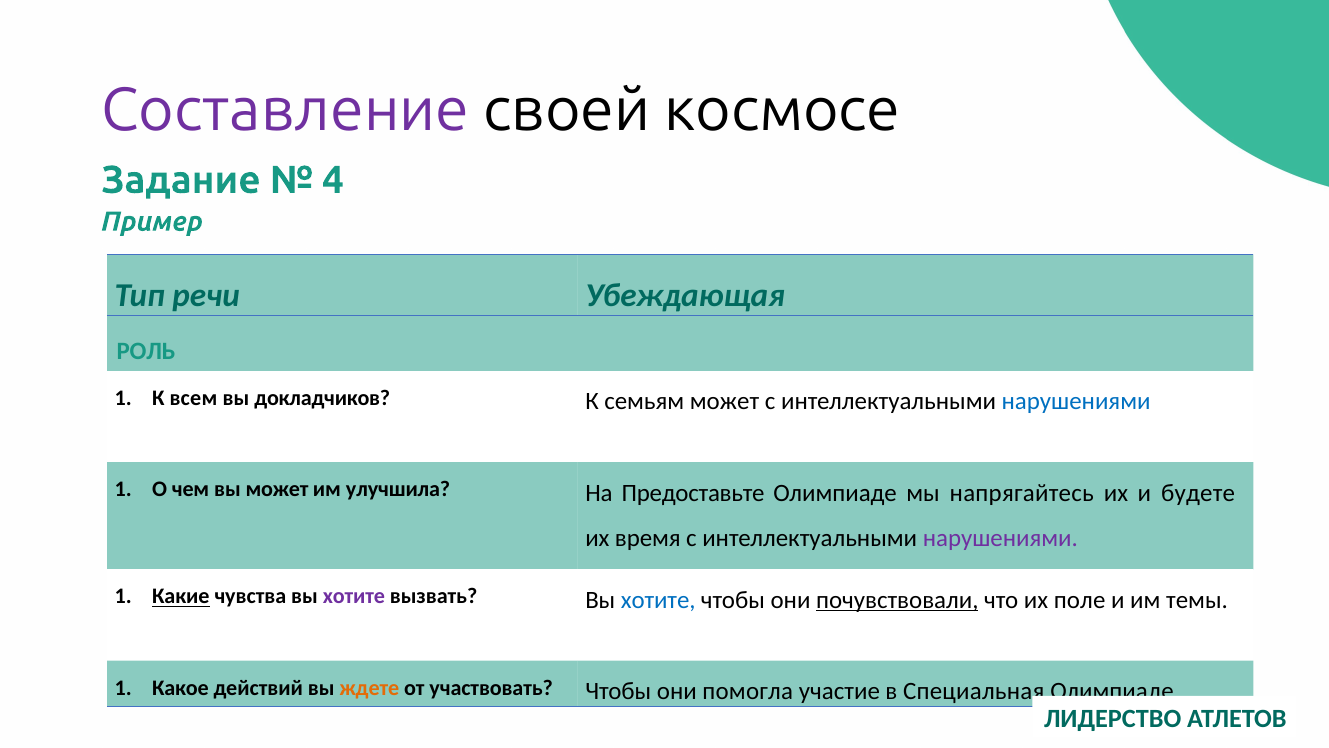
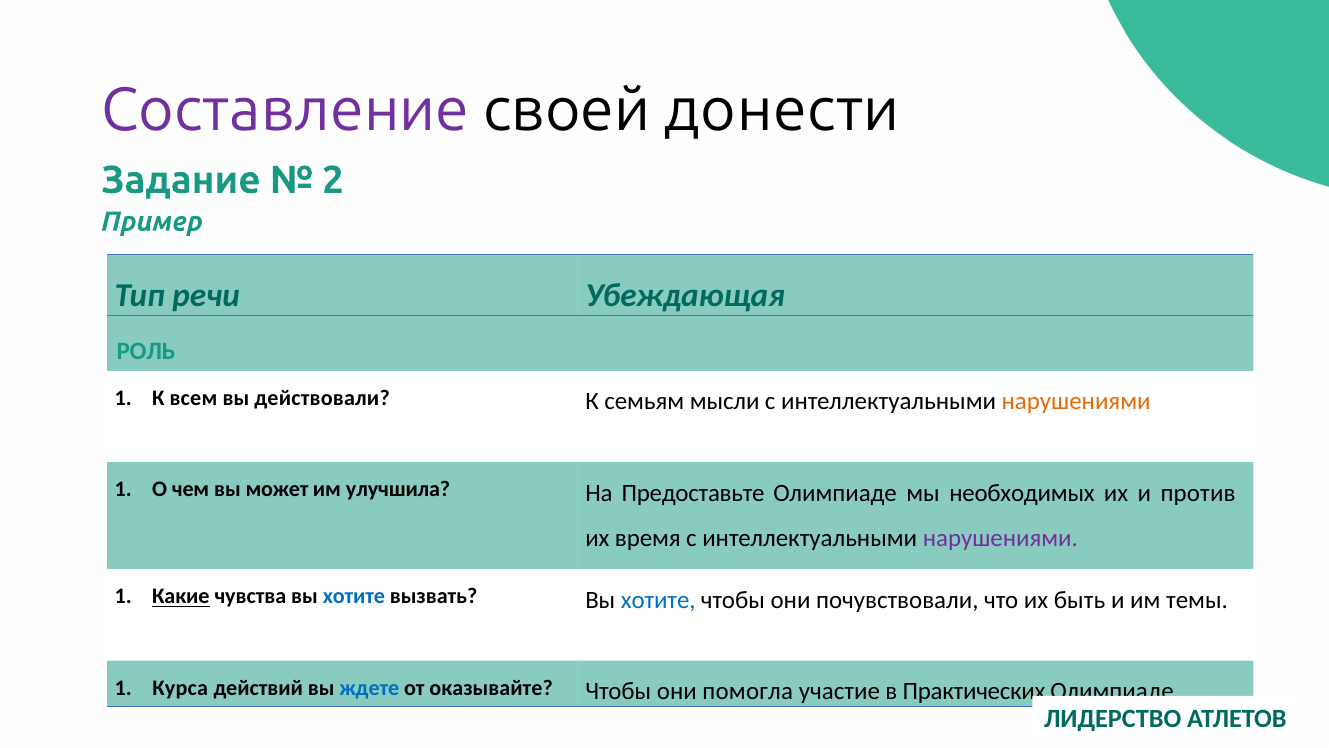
космосе: космосе -> донести (782, 110)
4: 4 -> 2 (333, 180)
докладчиков: докладчиков -> действовали (322, 398)
семьям может: может -> мысли (725, 401)
нарушениями colour: blue -> orange (1076, 401)
напрягайтесь: напрягайтесь -> необходимых (1022, 493)
будете: будете -> против (1198, 493)
хотите colour: purple -> blue (354, 596)
почувствовали underline: present -> none (897, 600)
поле: поле -> быть (1080, 600)
Какое: Какое -> Курса (180, 688)
ждете colour: orange -> blue (369, 688)
участвовать: участвовать -> оказывайте (491, 688)
Специальная: Специальная -> Практических (974, 691)
